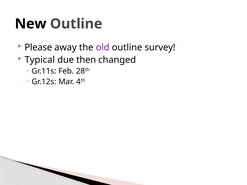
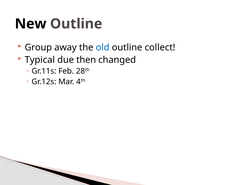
Please: Please -> Group (38, 47)
old colour: purple -> blue (103, 47)
survey: survey -> collect (160, 47)
